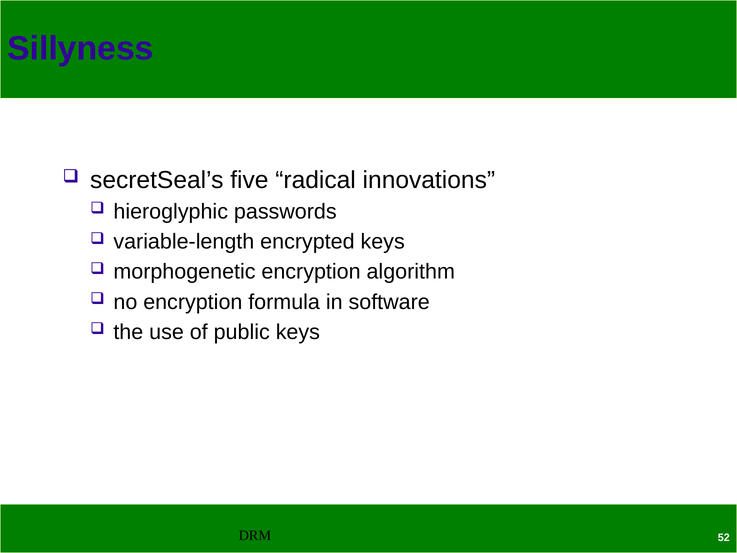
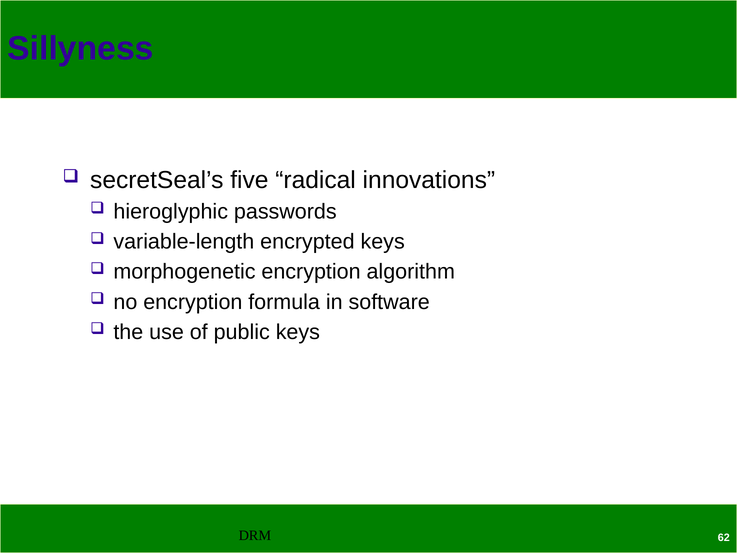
52: 52 -> 62 (724, 537)
